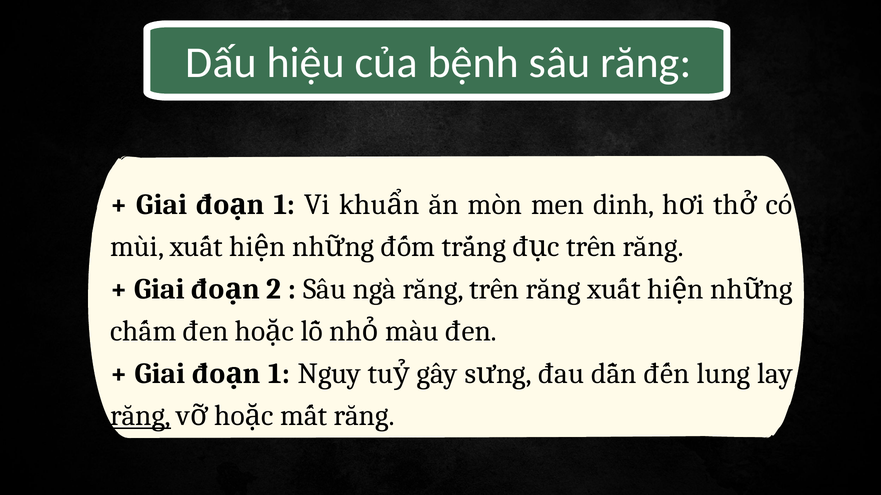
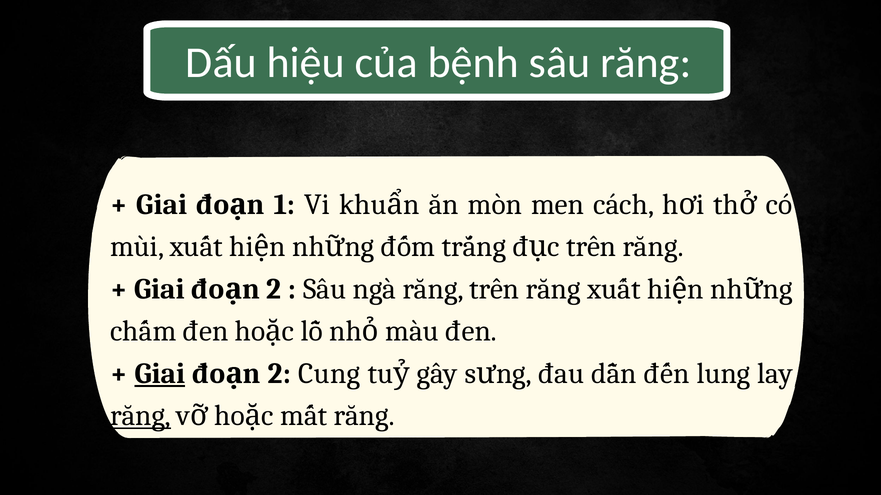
dinh: dinh -> cách (624, 205)
Giai underline: none -> present (160, 374)
1: 1 -> 2 (279, 374)
Nguy: Nguy -> Cung (329, 374)
